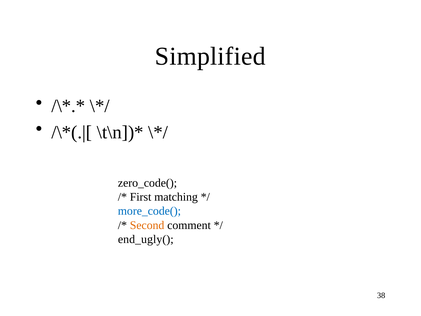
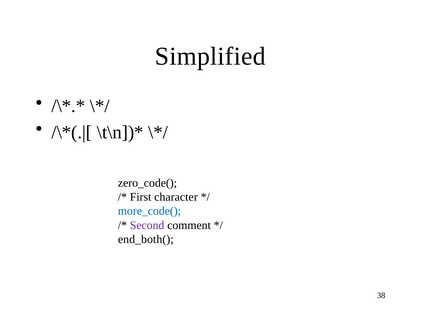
matching: matching -> character (176, 197)
Second colour: orange -> purple (147, 225)
end_ugly(: end_ugly( -> end_both( (146, 239)
